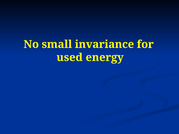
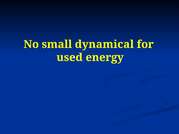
invariance: invariance -> dynamical (104, 44)
